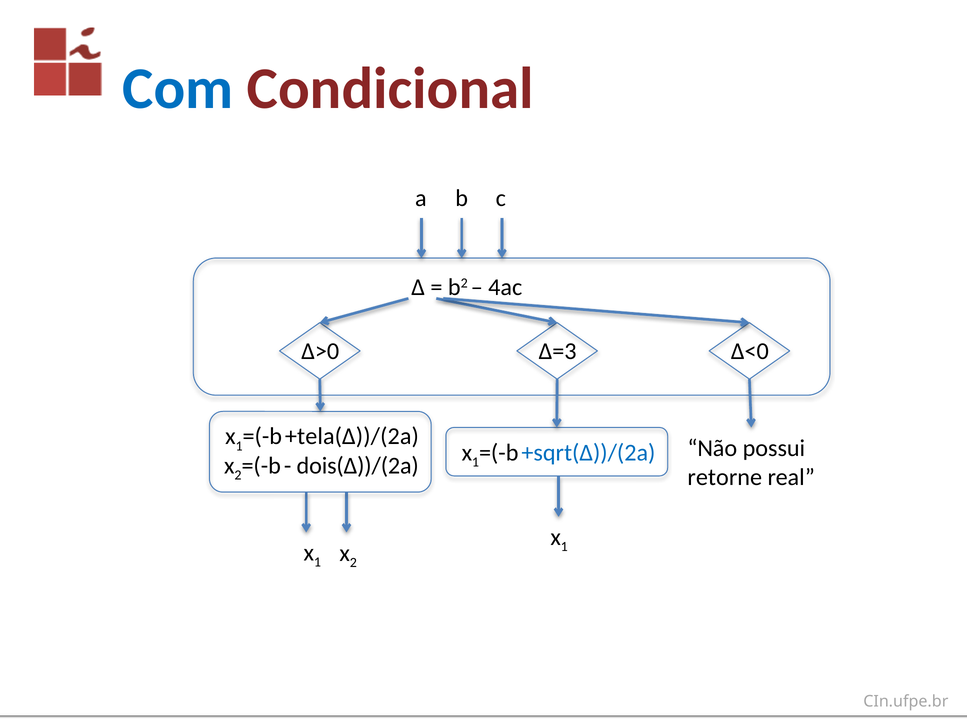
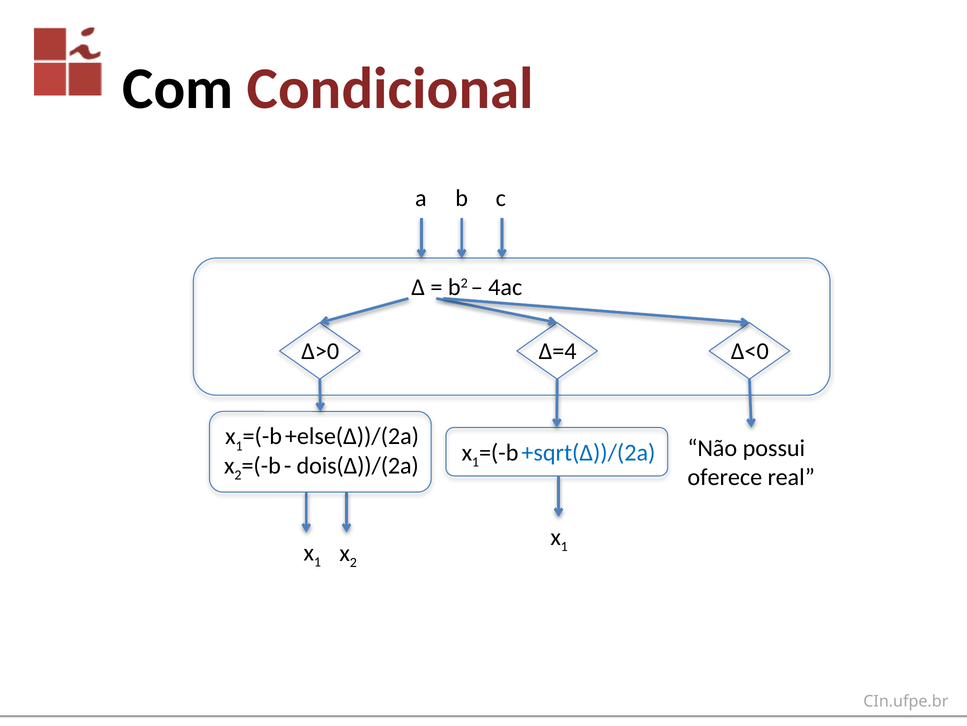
Com colour: blue -> black (178, 89)
Δ=3: Δ=3 -> Δ=4 (558, 351)
+tela(Δ))/(2a: +tela(Δ))/(2a -> +else(Δ))/(2a (352, 436)
retorne: retorne -> oferece (725, 477)
